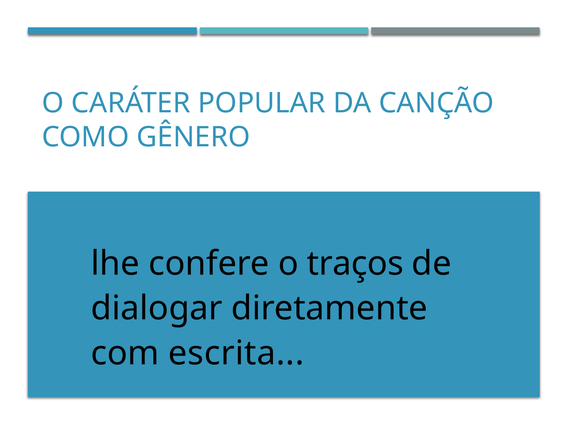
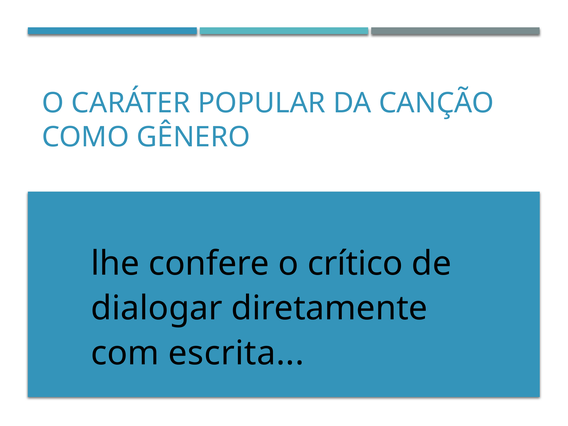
traços: traços -> crítico (355, 264)
